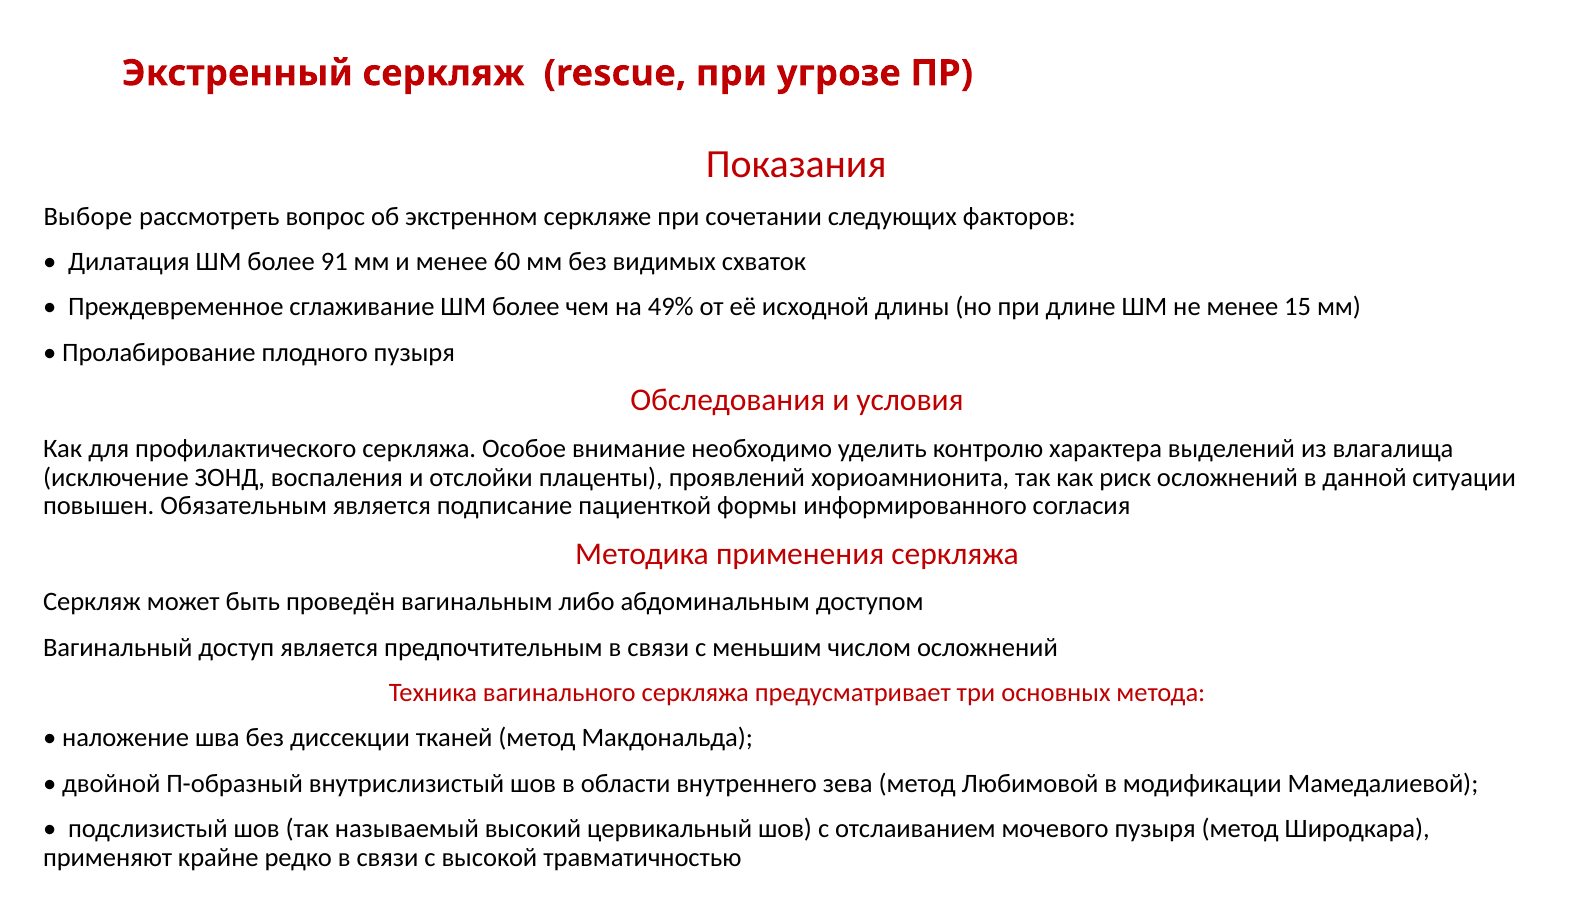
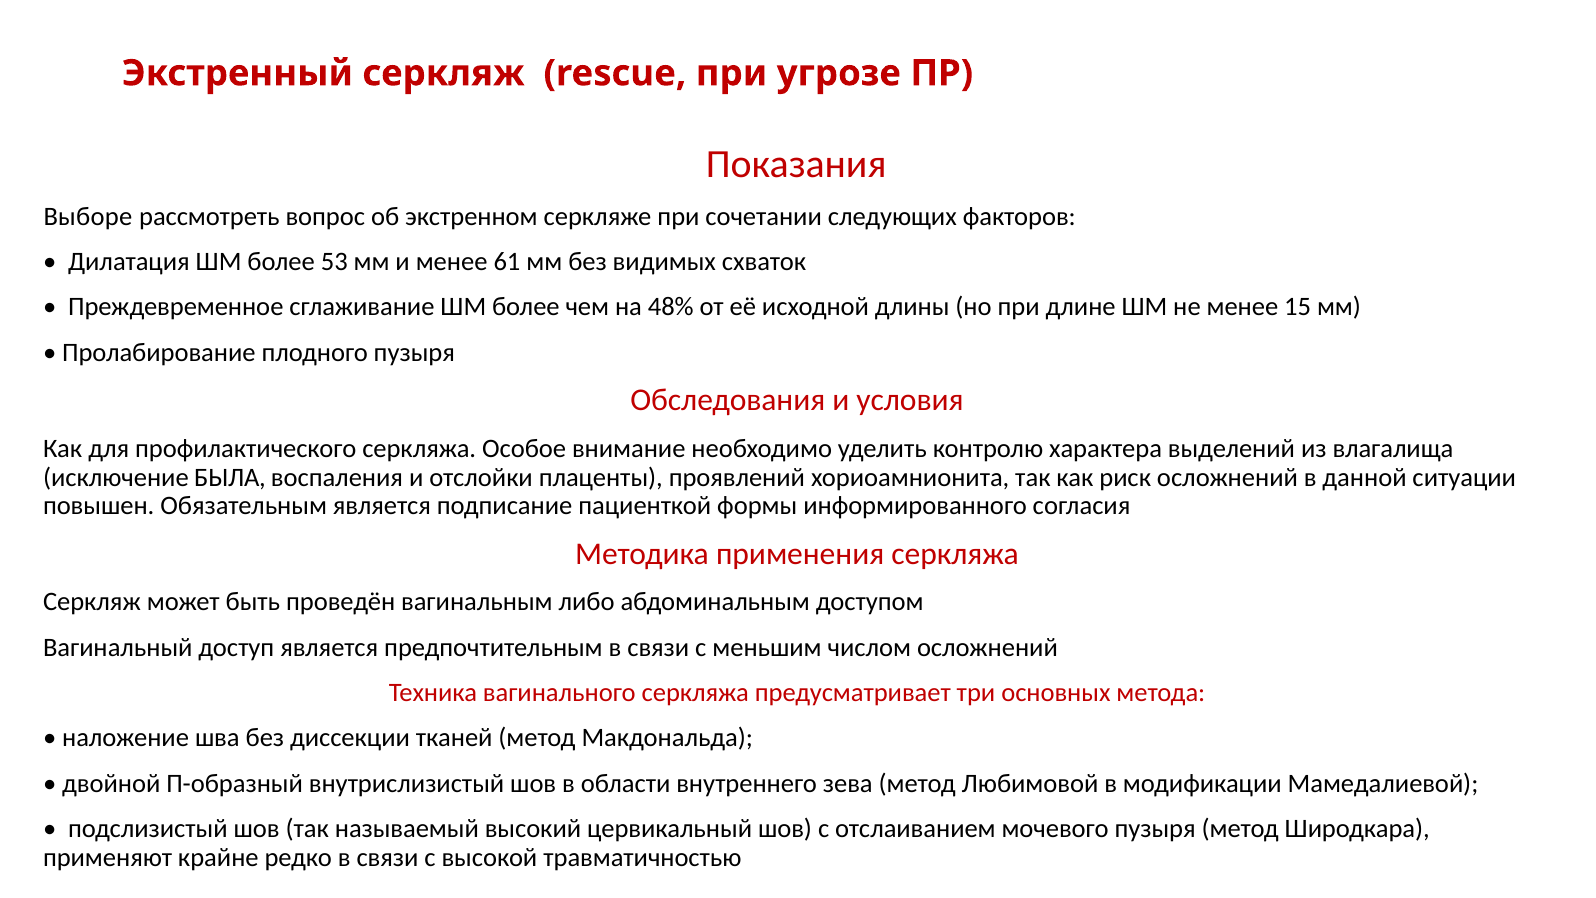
91: 91 -> 53 (334, 262)
60: 60 -> 61 (507, 262)
49%: 49% -> 48% (671, 307)
ЗОНД: ЗОНД -> БЫЛА (230, 477)
